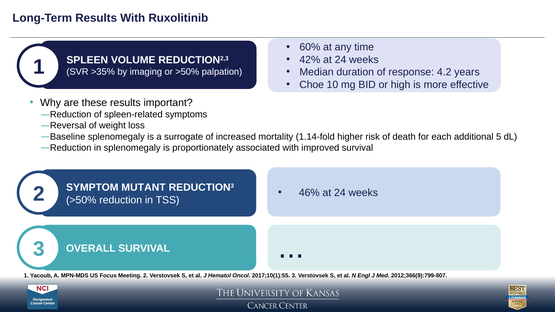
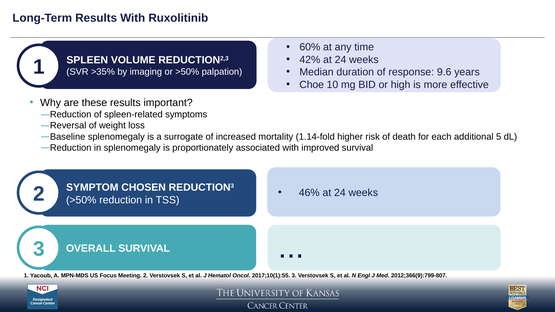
4.2: 4.2 -> 9.6 (444, 72)
MUTANT: MUTANT -> CHOSEN (144, 188)
